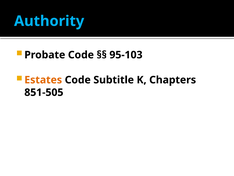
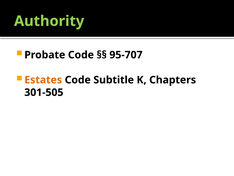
Authority colour: light blue -> light green (49, 21)
95-103: 95-103 -> 95-707 (126, 55)
851-505: 851-505 -> 301-505 (44, 92)
